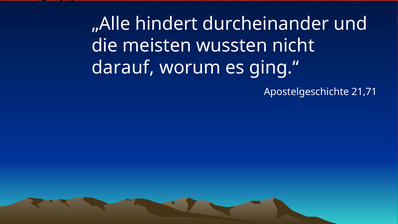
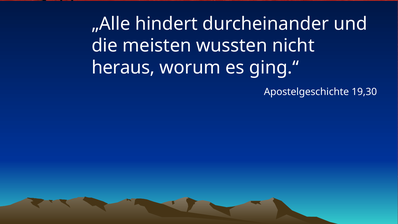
darauf: darauf -> heraus (123, 68)
21,71: 21,71 -> 19,30 (364, 92)
